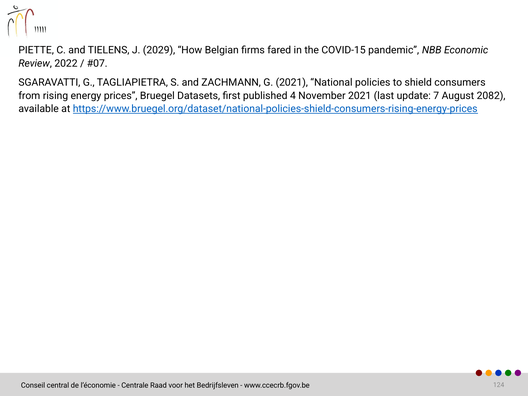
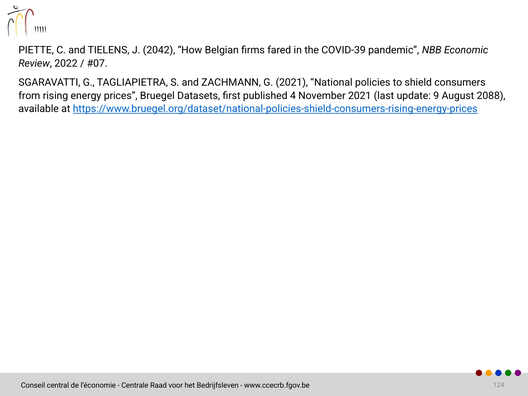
2029: 2029 -> 2042 (159, 50)
COVID-15: COVID-15 -> COVID-39 (344, 50)
7: 7 -> 9 (436, 96)
2082: 2082 -> 2088 (491, 96)
